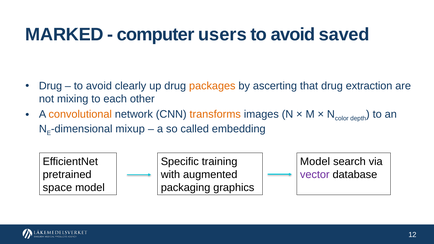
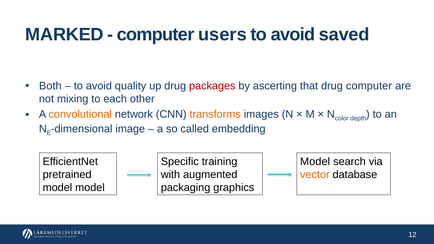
Drug: Drug -> Both (50, 86)
clearly: clearly -> quality (131, 86)
packages colour: orange -> red (212, 86)
drug extraction: extraction -> computer (369, 86)
mixup: mixup -> image (130, 129)
vector colour: purple -> orange (315, 175)
space: space -> model (57, 188)
